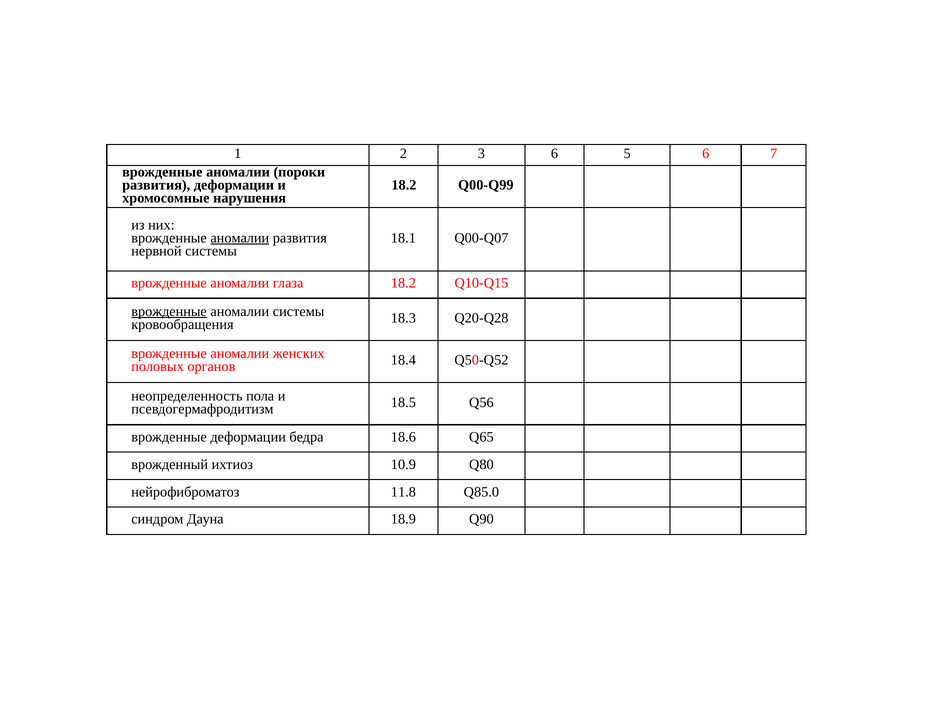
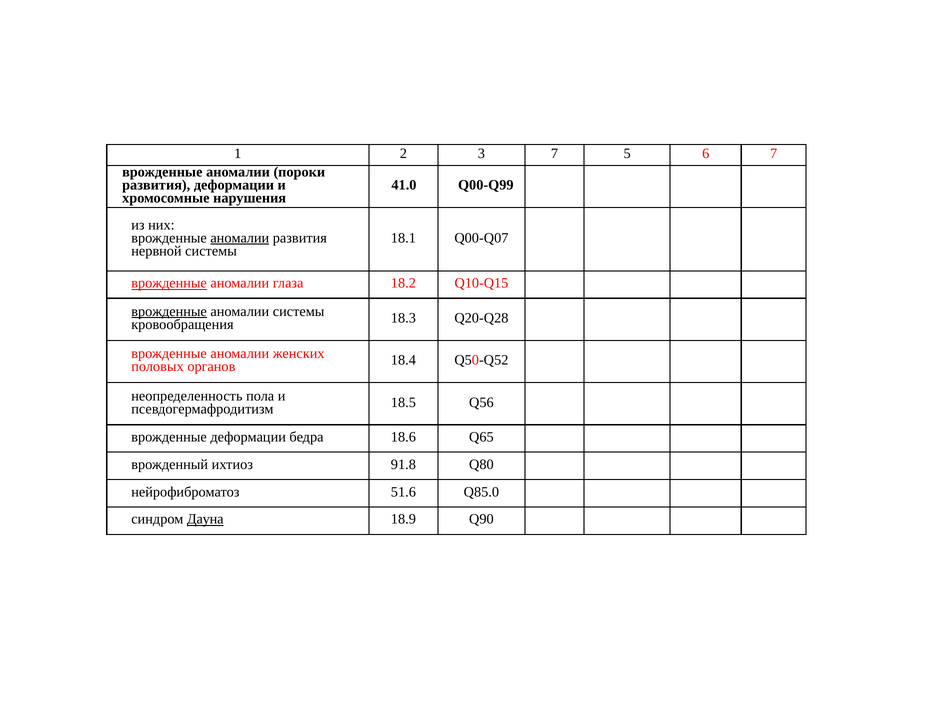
3 6: 6 -> 7 (554, 154)
18.2: 18.2 -> 41.0 (404, 185)
врожденные underline: none -> present (169, 283)
10.9: 10.9 -> 91.8 (403, 465)
11.8: 11.8 -> 51.6 (403, 492)
Дауна underline: none -> present (205, 519)
